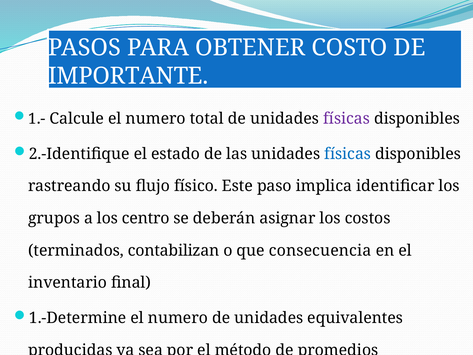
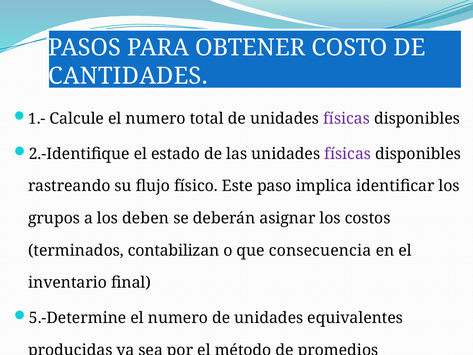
IMPORTANTE: IMPORTANTE -> CANTIDADES (128, 76)
físicas colour: blue -> purple (348, 154)
centro: centro -> deben (146, 218)
1.-Determine: 1.-Determine -> 5.-Determine (78, 318)
